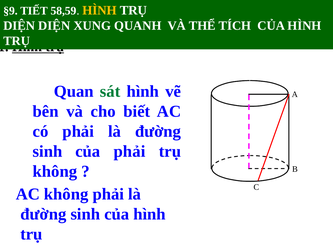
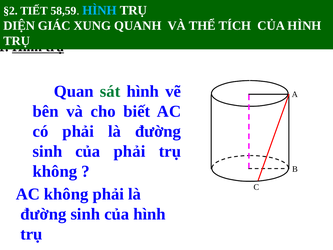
§9: §9 -> §2 (10, 11)
HÌNH colour: yellow -> light blue (100, 10)
DIỆN DIỆN: DIỆN -> GIÁC (54, 26)
